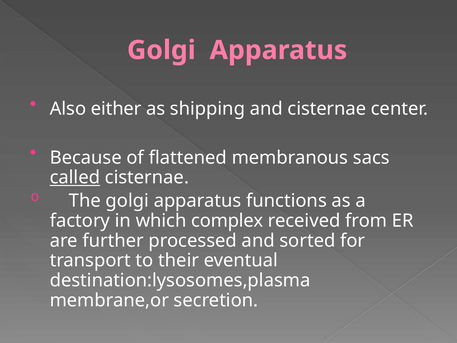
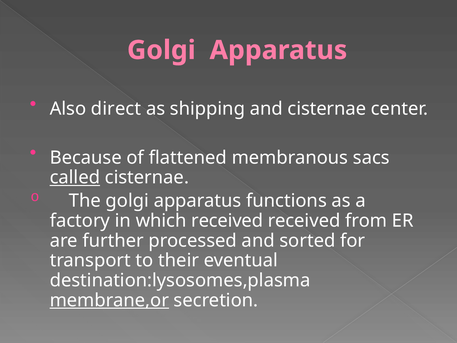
either: either -> direct (116, 109)
which complex: complex -> received (227, 221)
membrane,or underline: none -> present (109, 300)
